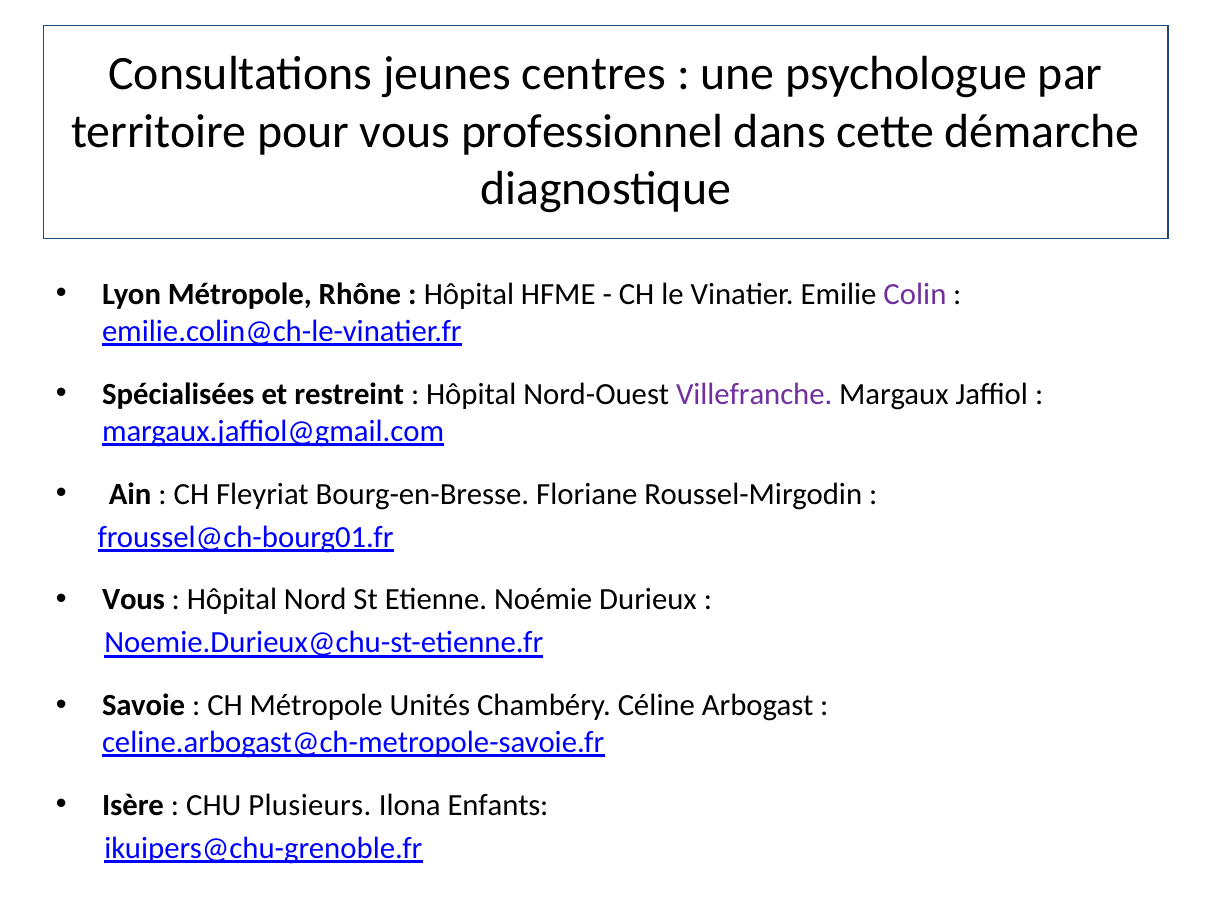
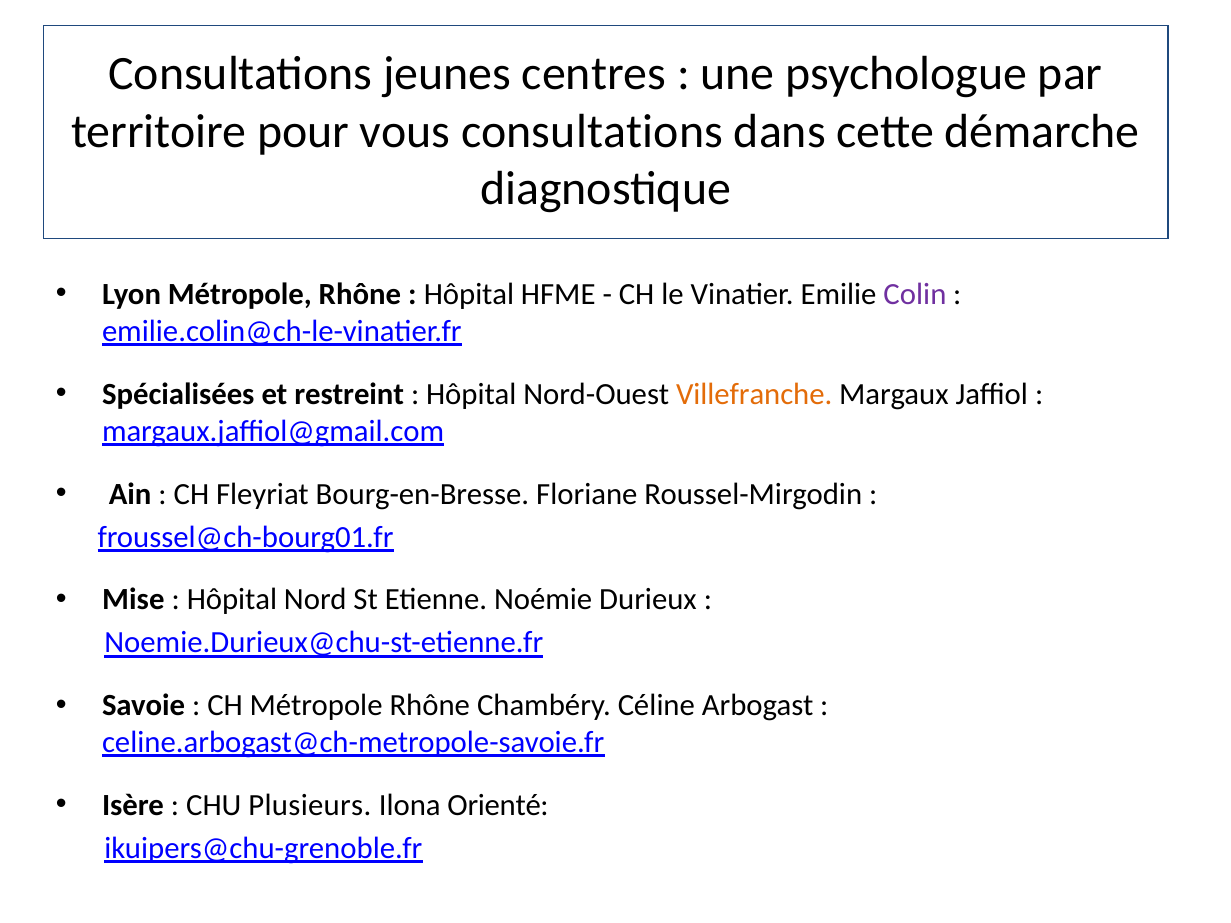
vous professionnel: professionnel -> consultations (592, 131)
Villefranche colour: purple -> orange (754, 394)
Vous: Vous -> Mise (133, 600)
CH Métropole Unités: Unités -> Rhône (430, 706)
Enfants: Enfants -> Orienté (498, 806)
